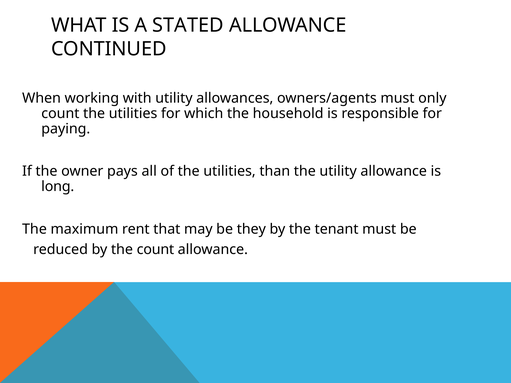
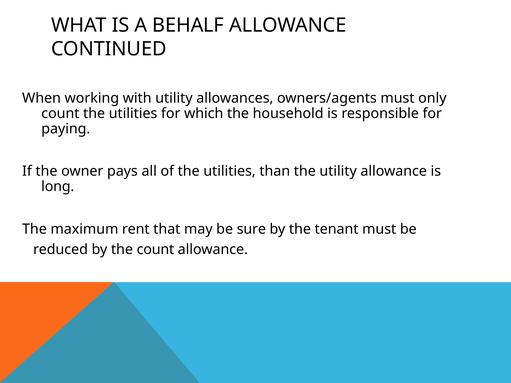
STATED: STATED -> BEHALF (188, 25)
they: they -> sure (251, 229)
